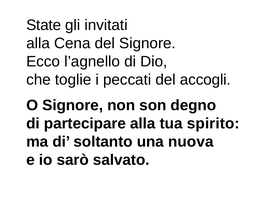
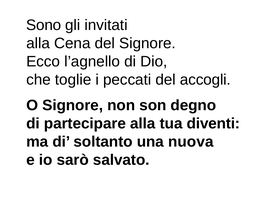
State: State -> Sono (44, 25)
spirito: spirito -> diventi (213, 124)
